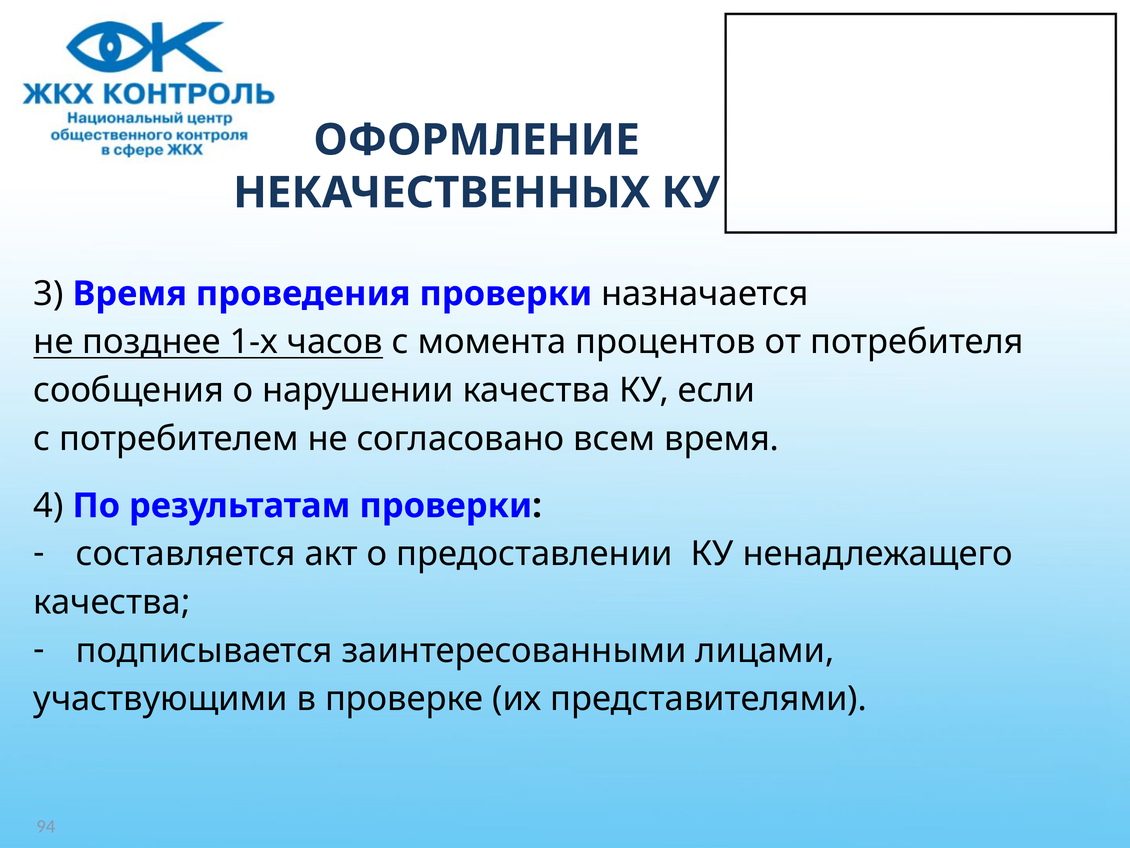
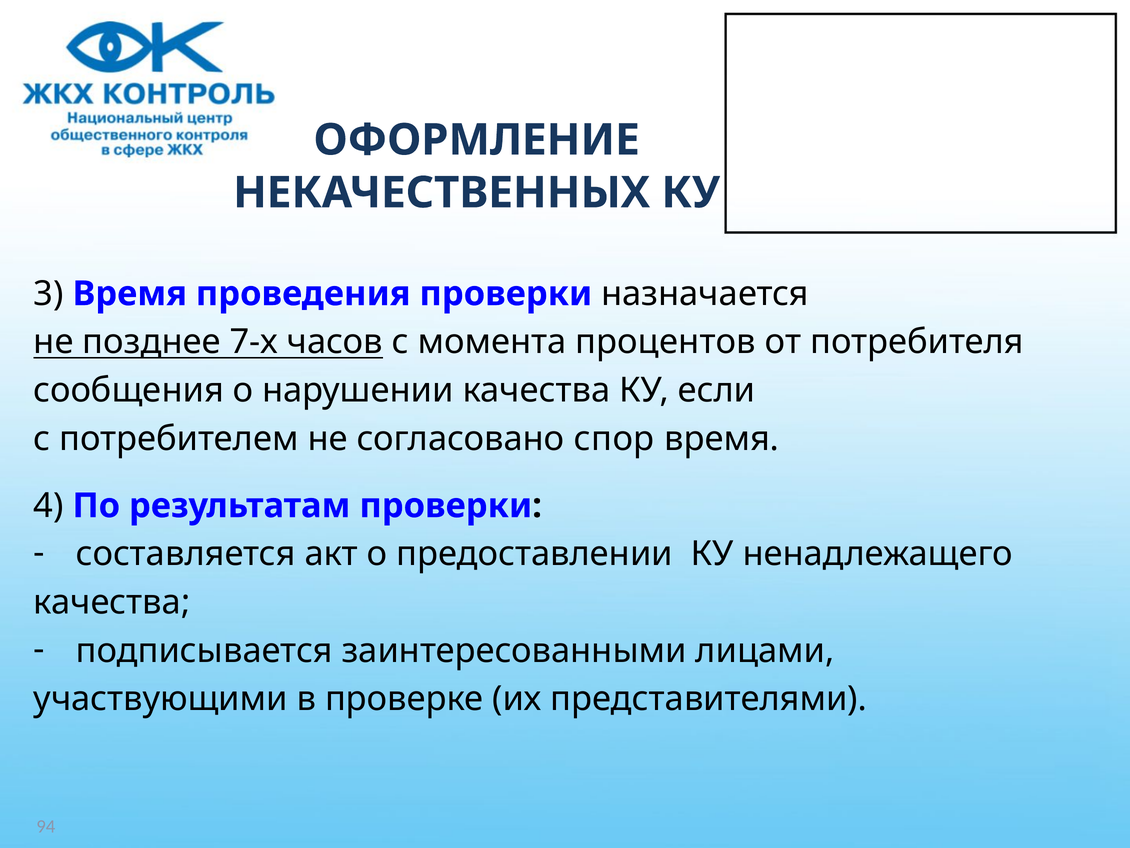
1-х: 1-х -> 7-х (254, 342)
всем: всем -> спор (614, 438)
